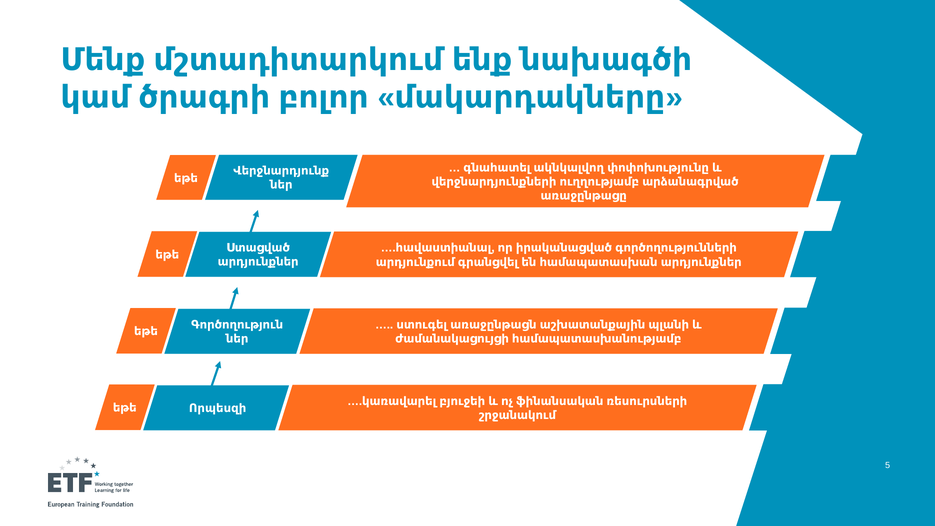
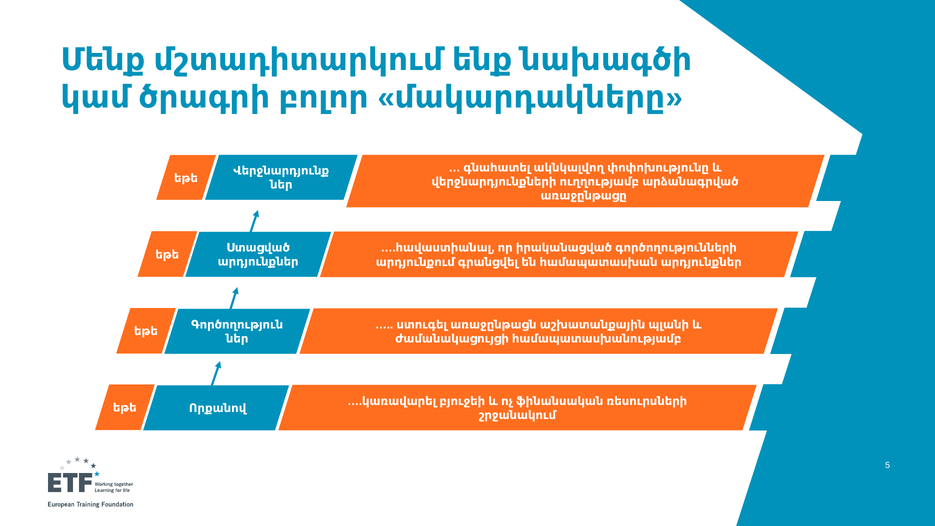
Որպեսզի: Որպեսզի -> Որքանով (218, 409)
